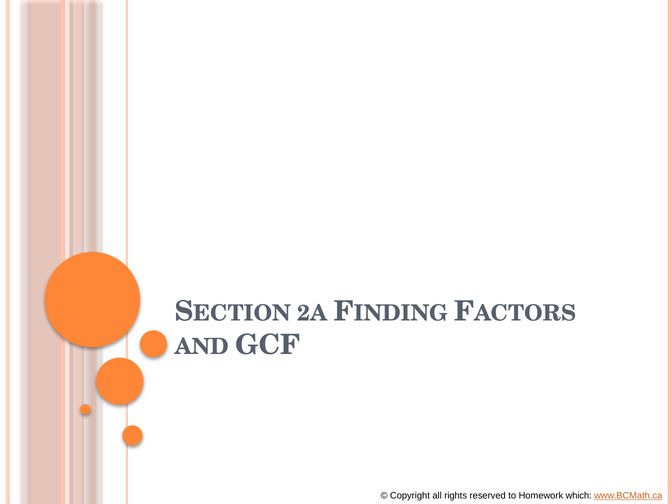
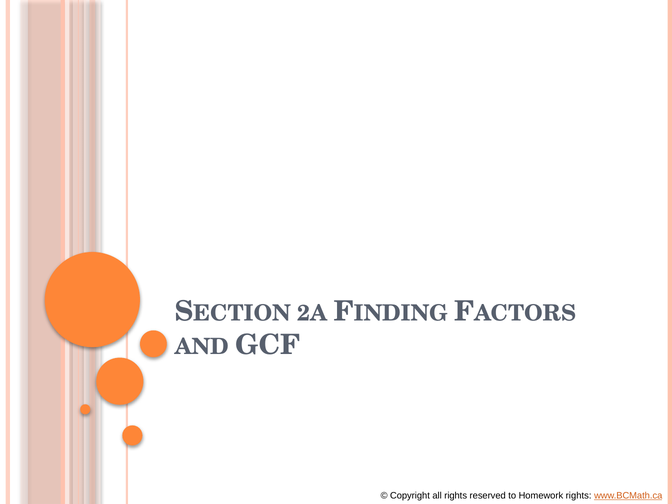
Homework which: which -> rights (579, 496)
